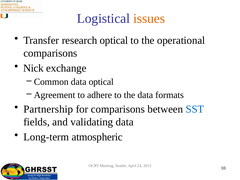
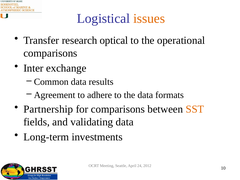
Nick: Nick -> Inter (33, 68)
data optical: optical -> results (101, 82)
SST colour: blue -> orange (195, 109)
atmospheric: atmospheric -> investments (97, 137)
